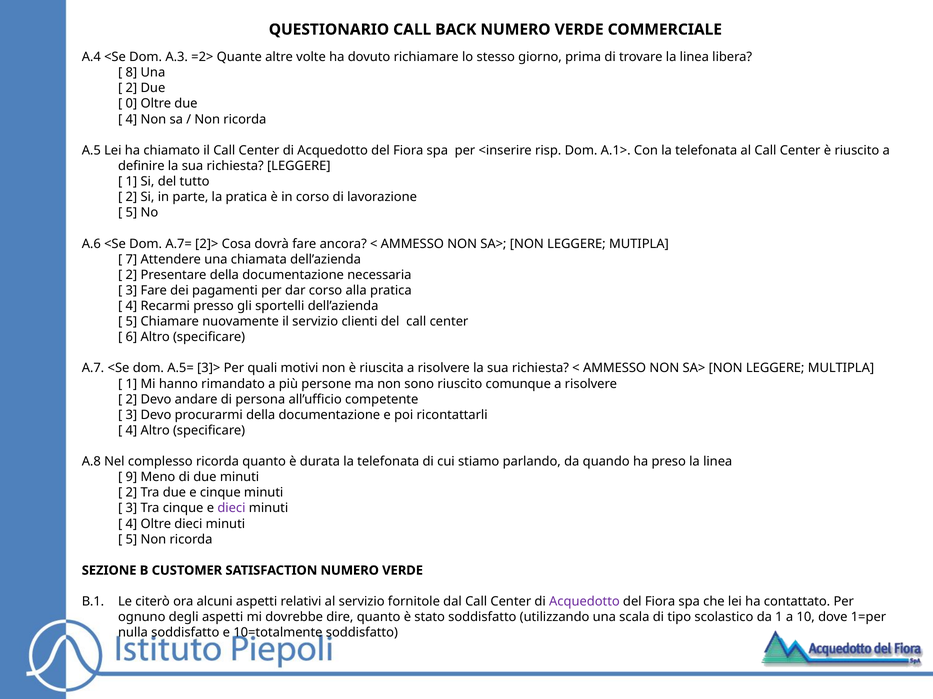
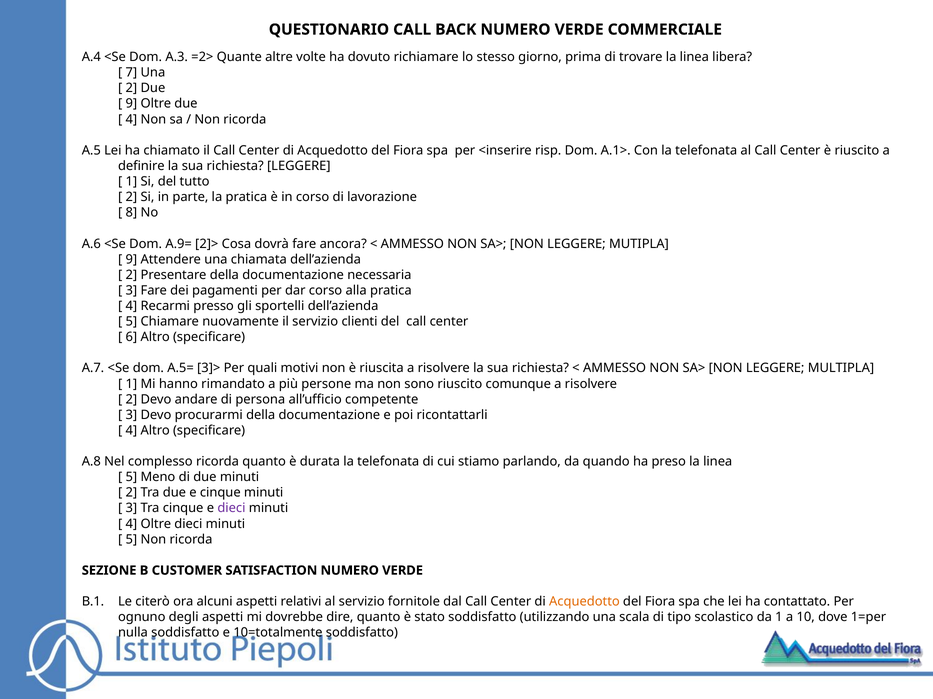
8: 8 -> 7 (131, 73)
0: 0 -> 9 (131, 104)
5: 5 -> 8 (131, 213)
A.7=: A.7= -> A.9= (179, 244)
7: 7 -> 9 (131, 260)
9: 9 -> 5 (131, 478)
Acquedotto colour: purple -> orange (584, 602)
